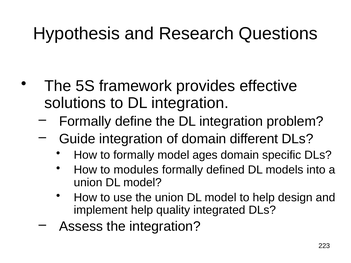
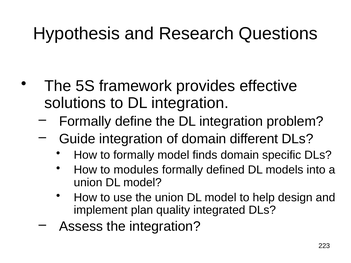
ages: ages -> finds (205, 155)
implement help: help -> plan (142, 210)
